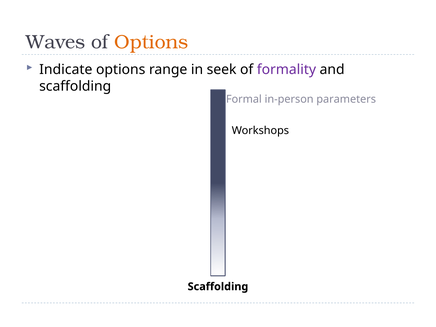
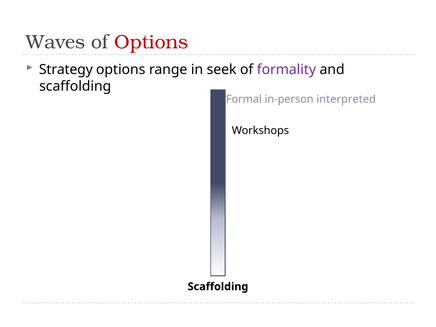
Options colour: orange -> red (151, 42)
Indicate: Indicate -> Strategy (66, 70)
parameters: parameters -> interpreted (346, 99)
